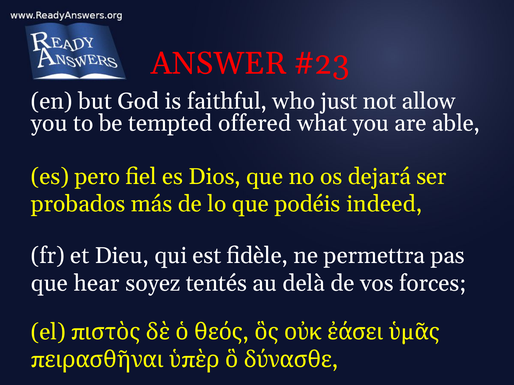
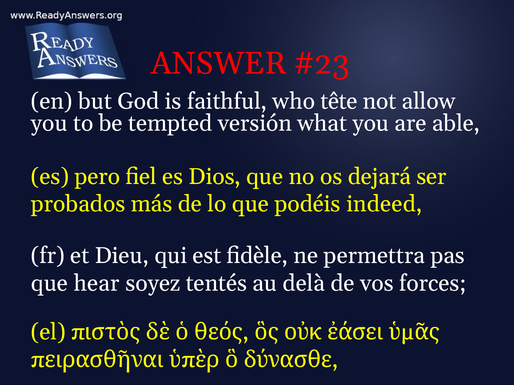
just: just -> tête (339, 101)
offered: offered -> versión (255, 123)
